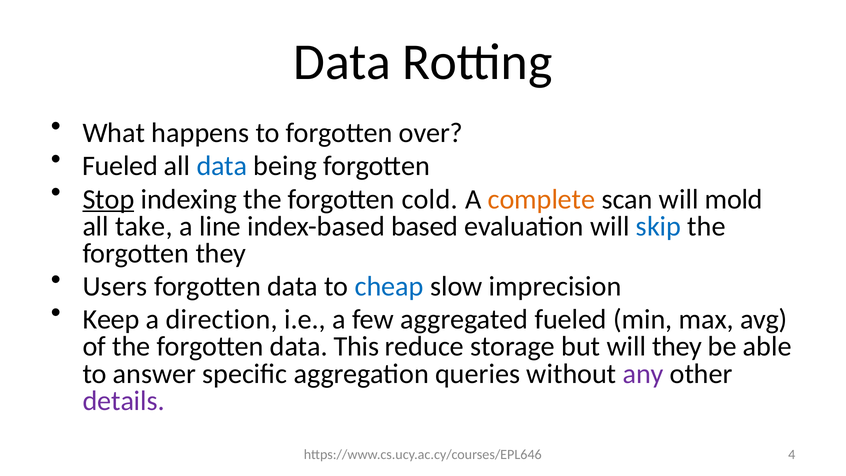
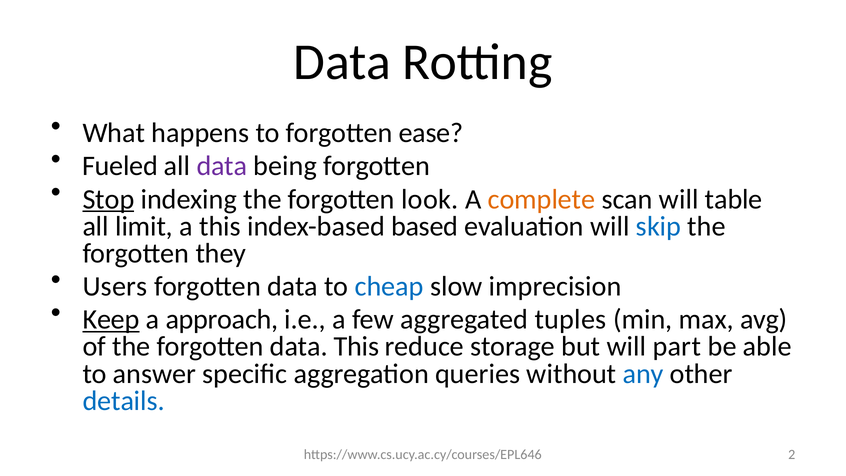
over: over -> ease (431, 133)
data colour: blue -> purple (222, 166)
cold: cold -> look (430, 199)
mold: mold -> table (734, 199)
take: take -> limit (144, 226)
a line: line -> this (220, 226)
Keep underline: none -> present (111, 319)
direction: direction -> approach (222, 319)
aggregated fueled: fueled -> tuples (571, 319)
will they: they -> part (677, 347)
any colour: purple -> blue (643, 374)
details colour: purple -> blue (124, 401)
4: 4 -> 2 (792, 455)
